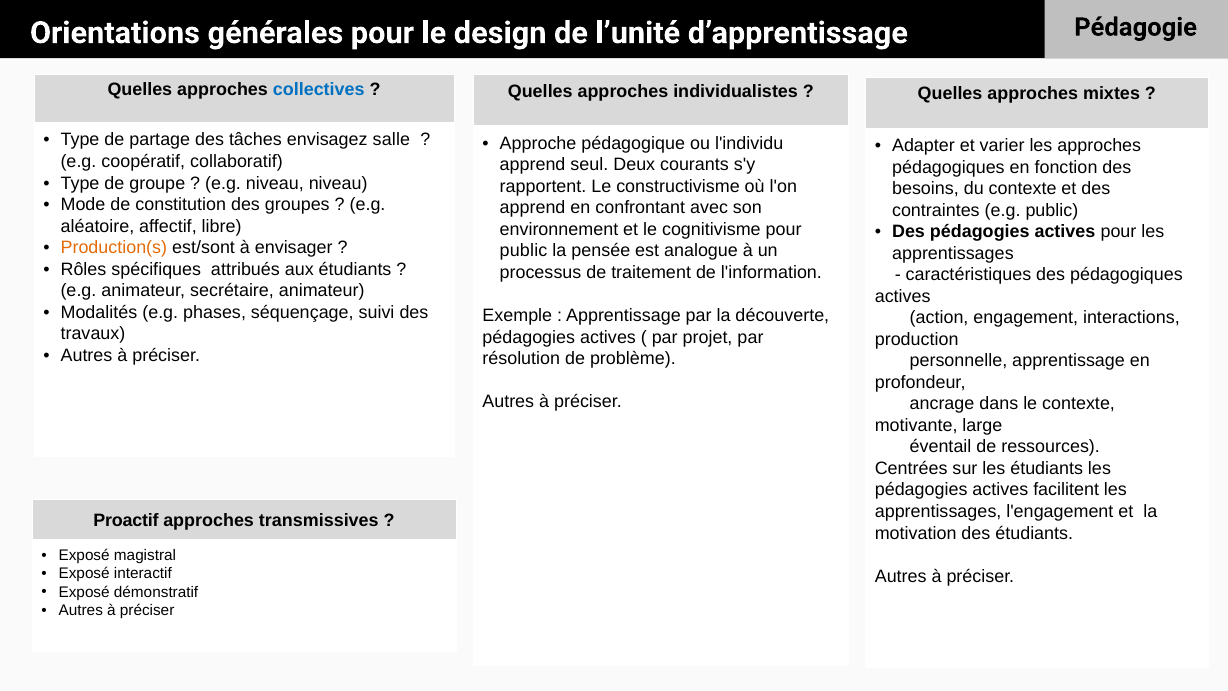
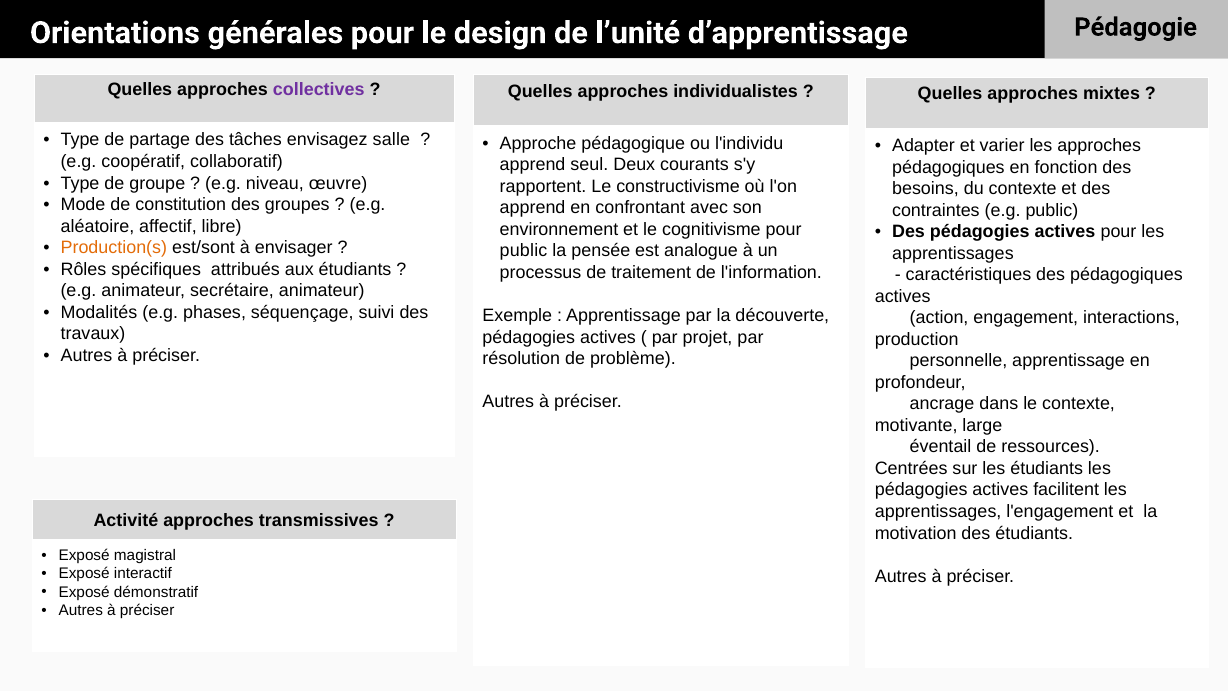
collectives colour: blue -> purple (319, 89)
niveau niveau: niveau -> œuvre (338, 183)
Proactif: Proactif -> Activité (126, 520)
